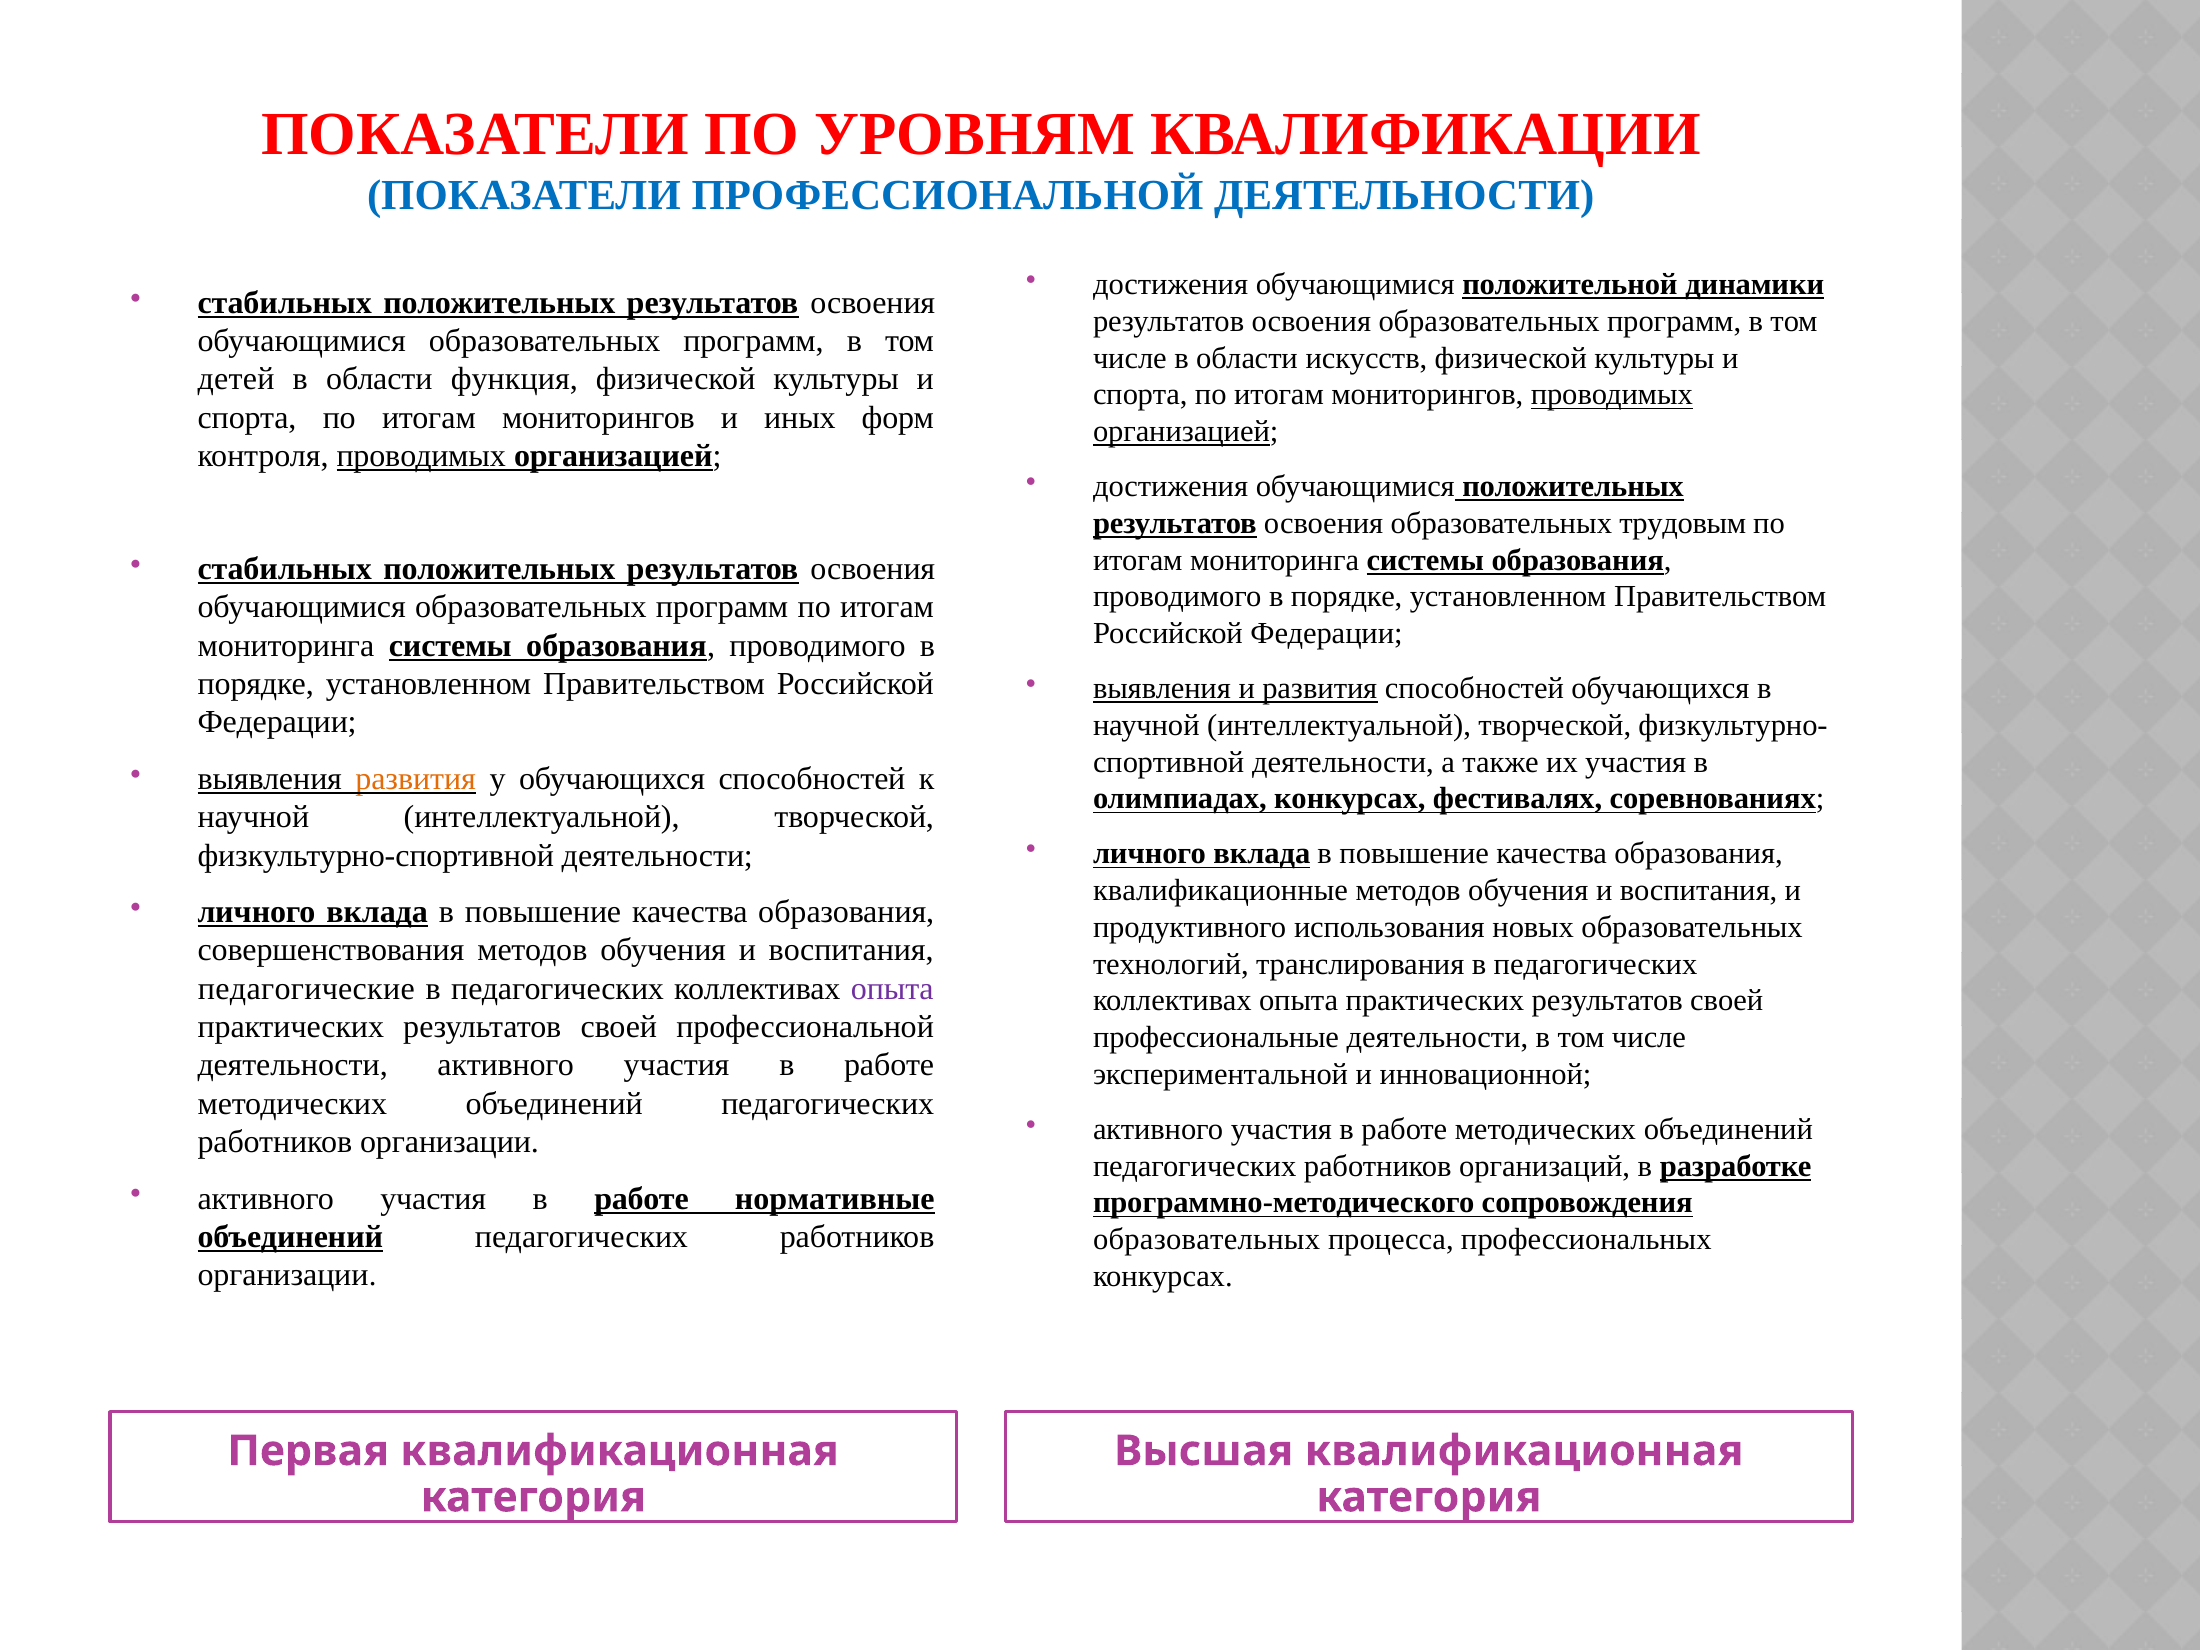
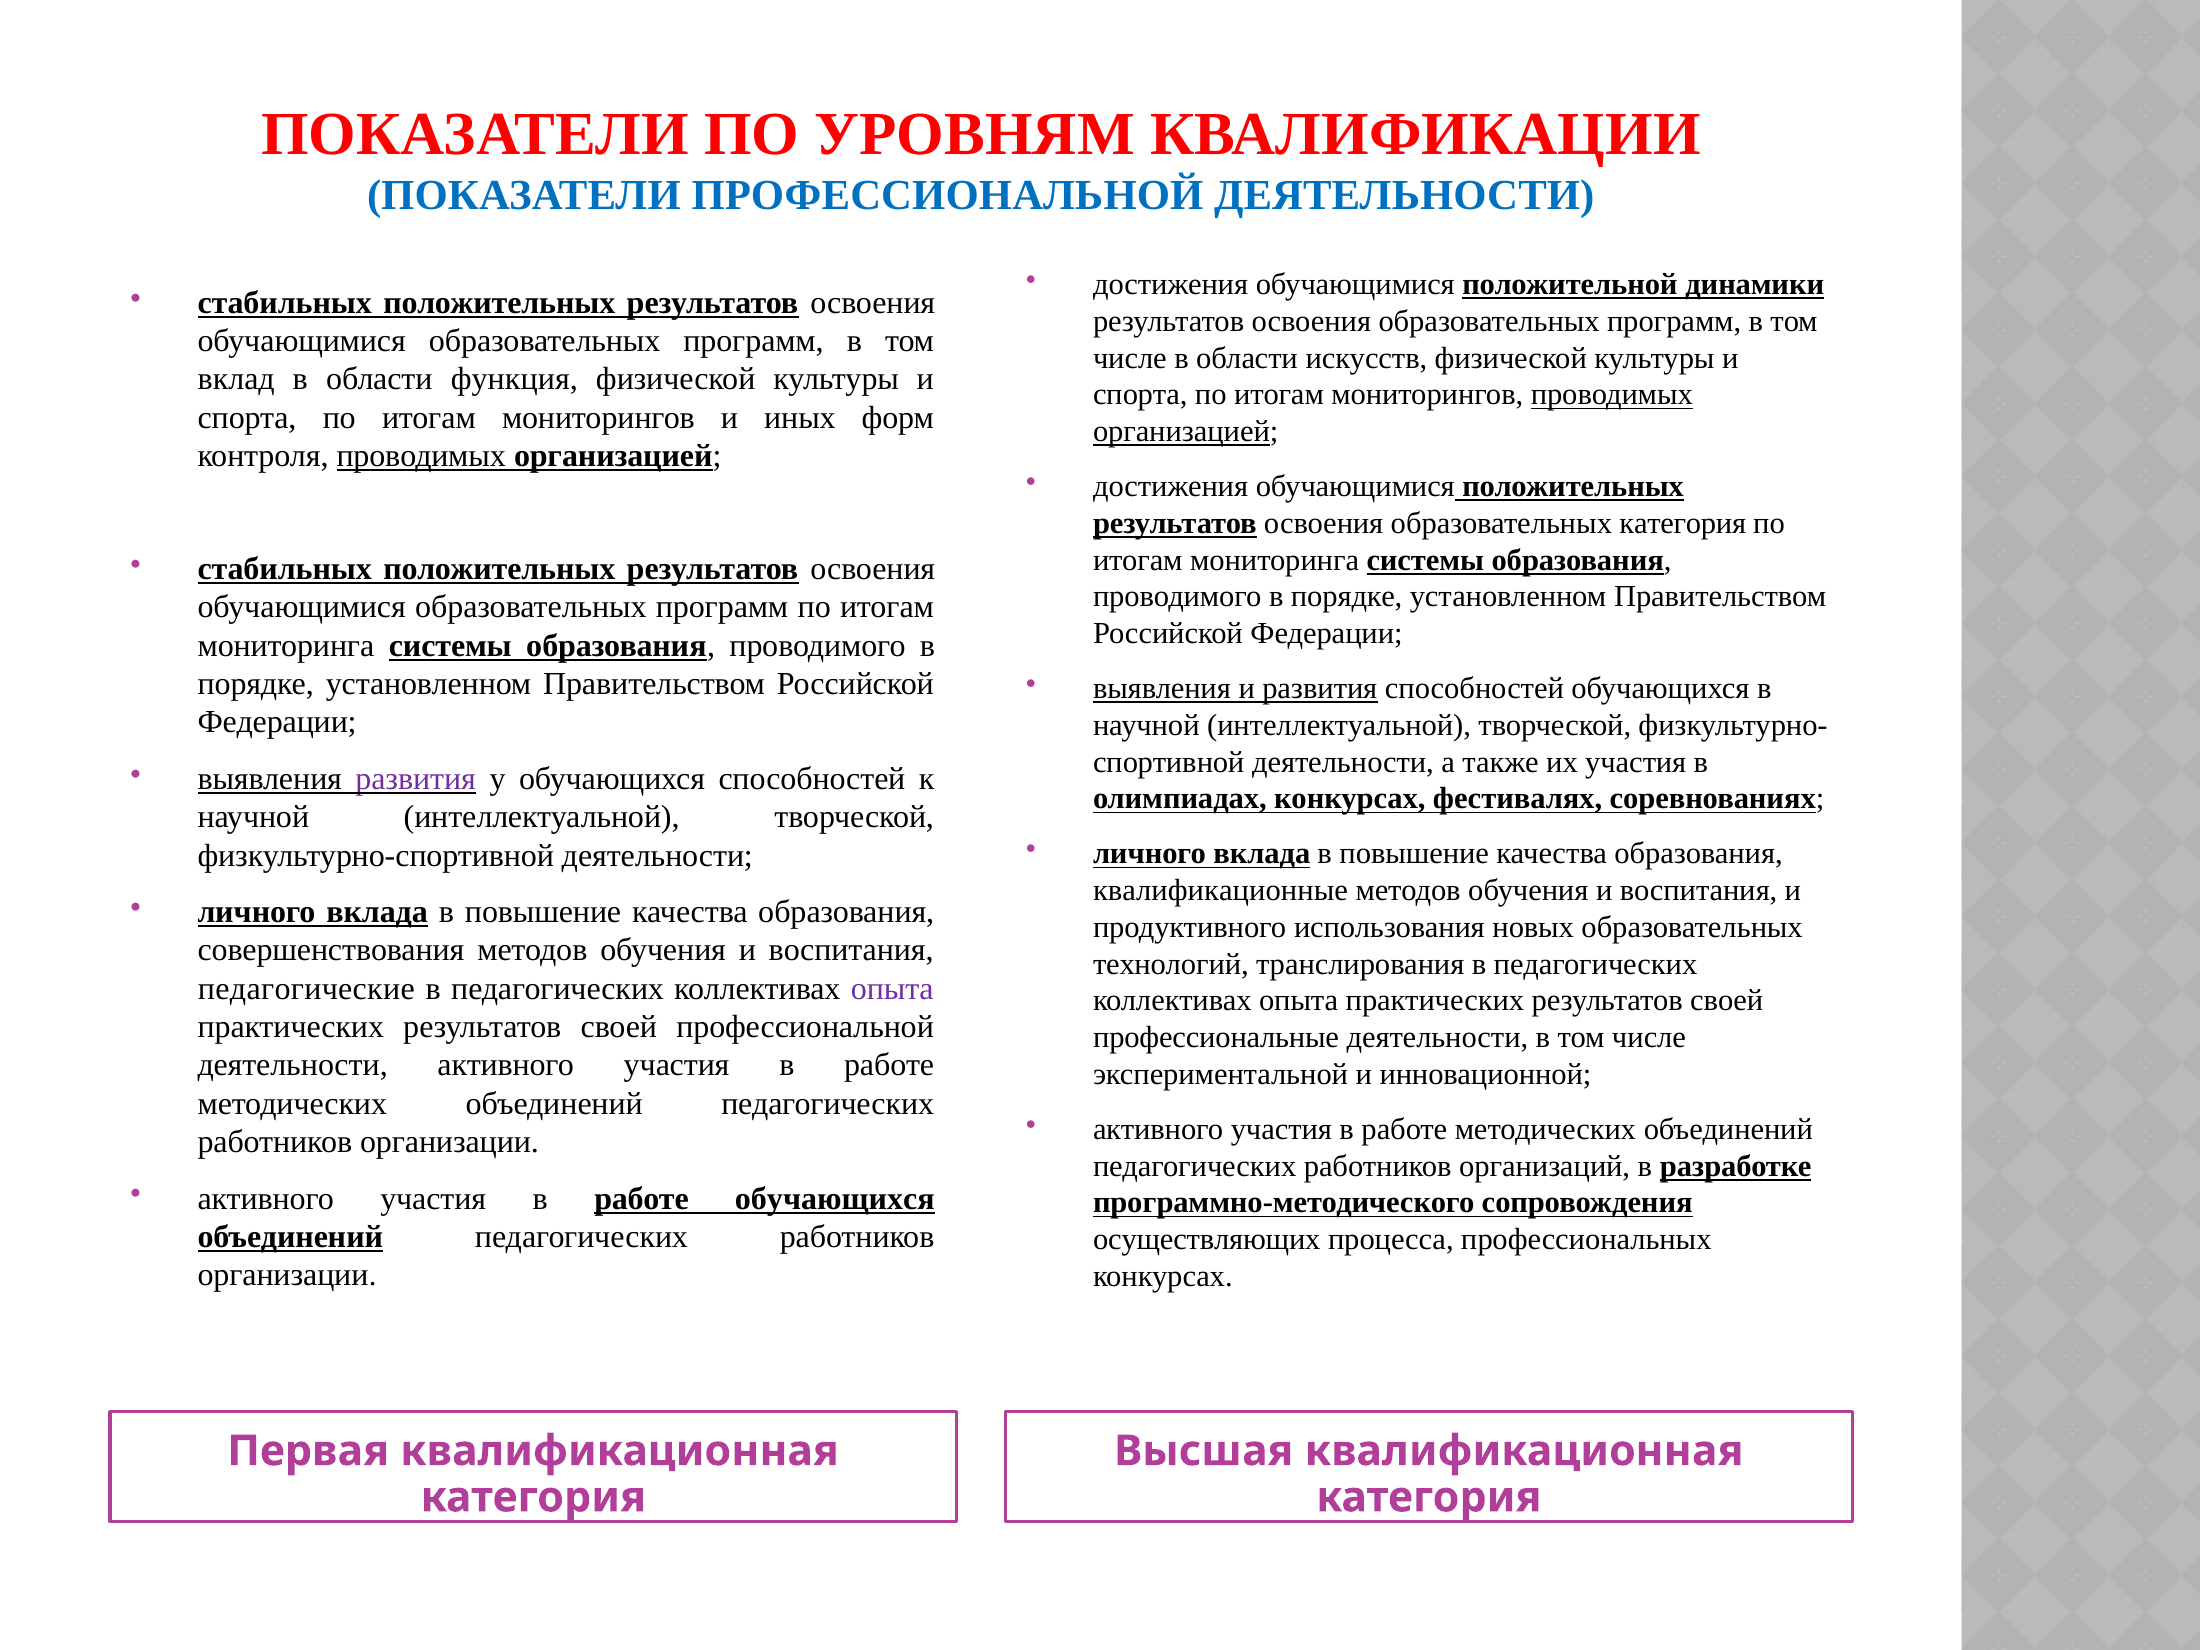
детей: детей -> вклад (236, 379)
образовательных трудовым: трудовым -> категория (1683, 523)
развития colour: orange -> purple (416, 779)
работе нормативные: нормативные -> обучающихся (835, 1198)
образовательных: образовательных -> осуществляющих (1207, 1239)
